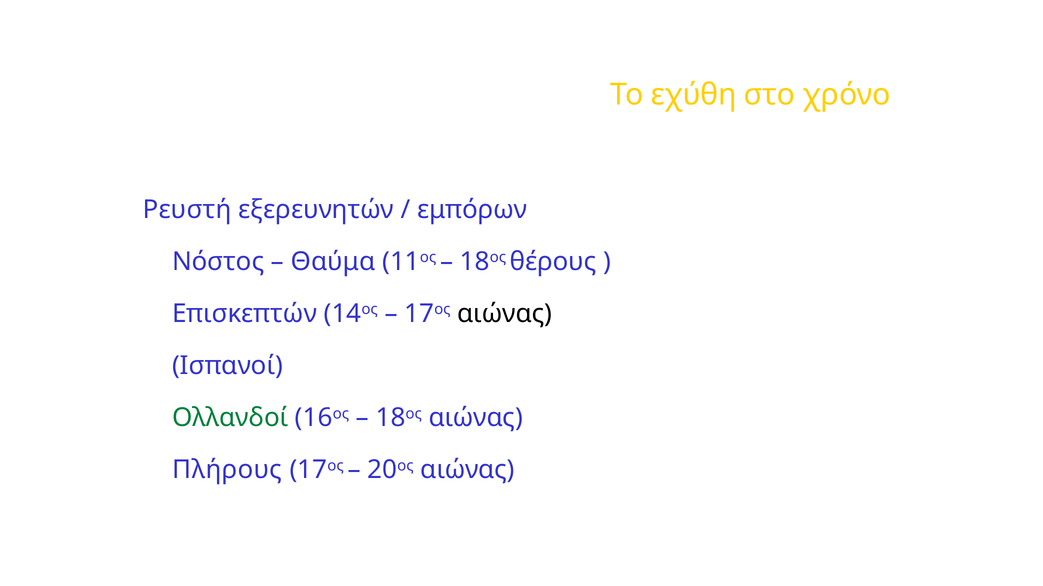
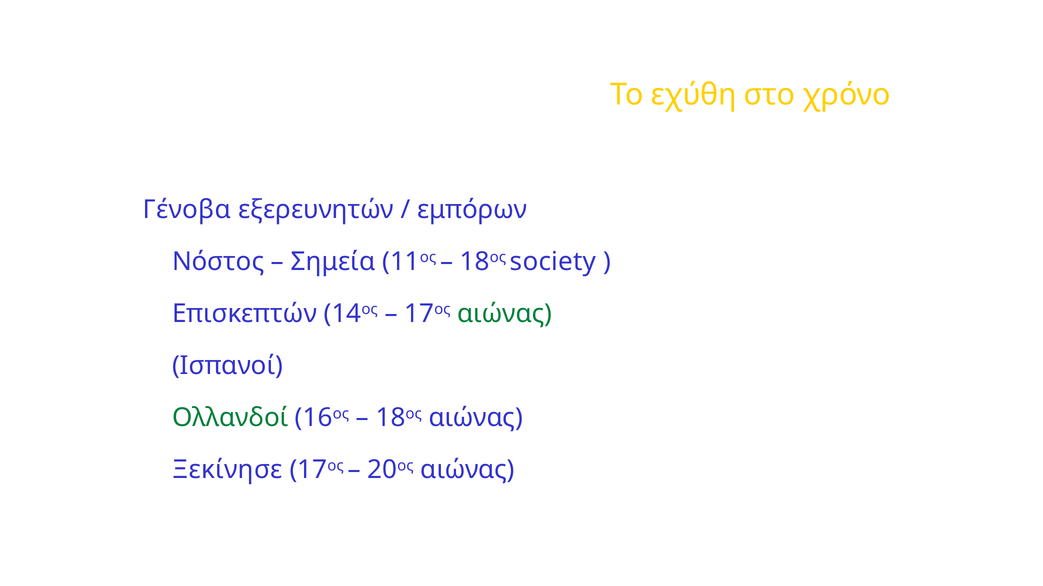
Ρευστή: Ρευστή -> Γένοβα (187, 210)
Θαύμα: Θαύμα -> Σημεία (333, 262)
θέρους: θέρους -> society (553, 262)
αιώνας colour: black -> green (505, 314)
Πλήρους: Πλήρους -> Ξεκίνησε (227, 470)
